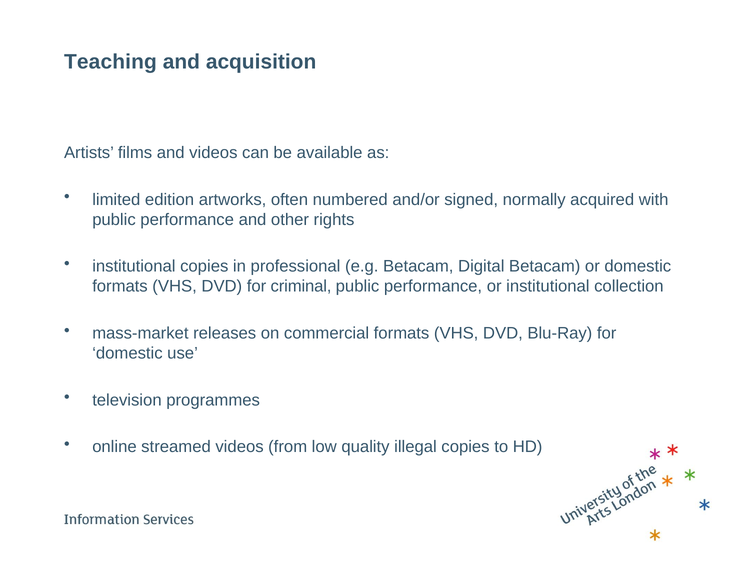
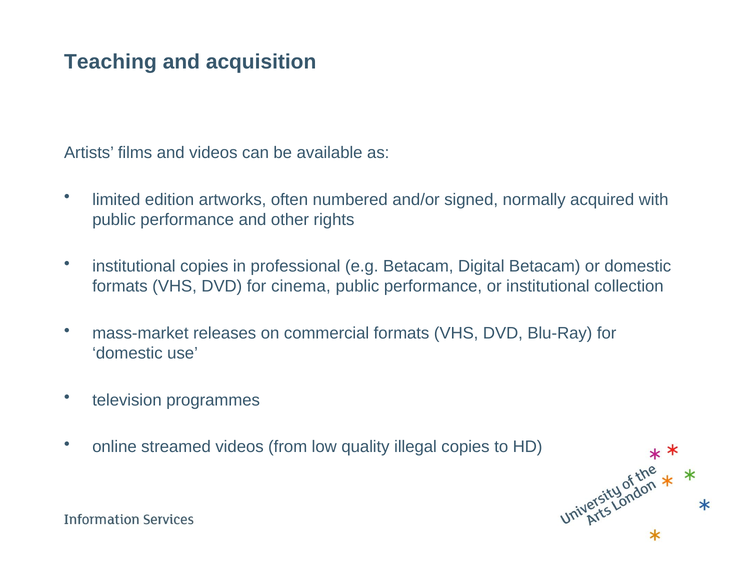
criminal: criminal -> cinema (301, 287)
